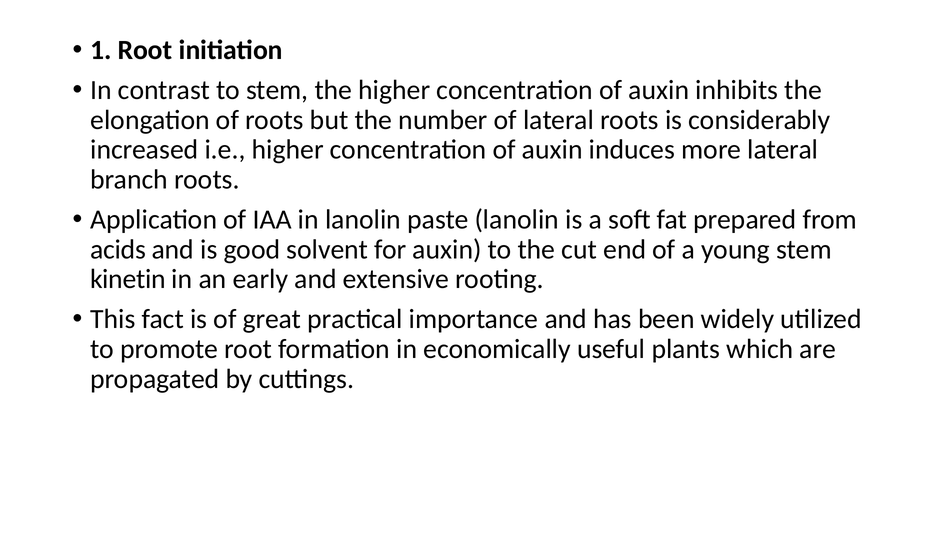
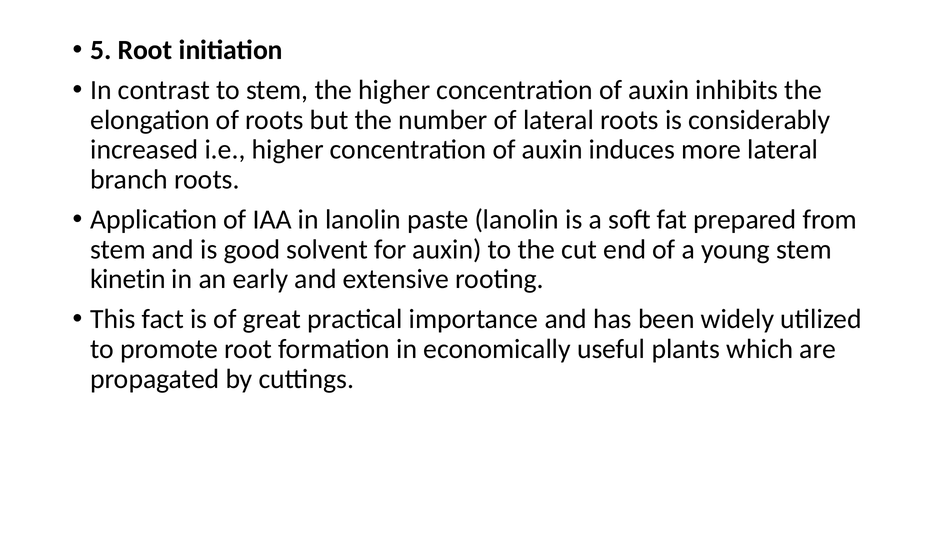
1: 1 -> 5 (101, 50)
acids: acids -> stem (118, 249)
